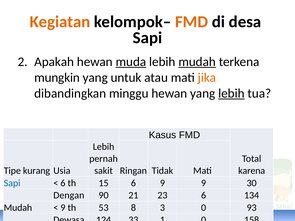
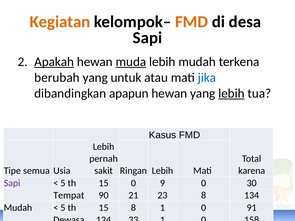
Apakah underline: none -> present (54, 62)
mudah underline: present -> none (197, 62)
mungkin: mungkin -> berubah (57, 78)
jika colour: orange -> blue (207, 78)
minggu: minggu -> apapun (129, 93)
kurang: kurang -> semua (36, 171)
Ringan Tidak: Tidak -> Lebih (162, 171)
Sapi colour: blue -> purple (12, 183)
6: 6 -> 5 (63, 183)
15 6: 6 -> 0 (133, 183)
9 9: 9 -> 0 (204, 183)
Dengan: Dengan -> Tempat (69, 196)
23 6: 6 -> 8 (204, 196)
9: 9 -> 5 (63, 208)
53: 53 -> 15 (104, 208)
8 3: 3 -> 1 (162, 208)
93: 93 -> 91 (252, 208)
